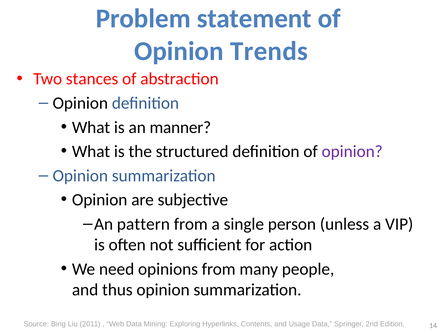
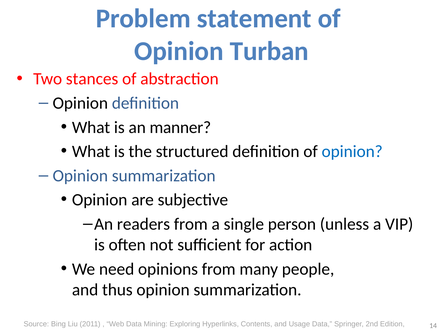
Trends: Trends -> Turban (269, 51)
opinion colour: purple -> blue (352, 151)
pattern: pattern -> readers (143, 224)
